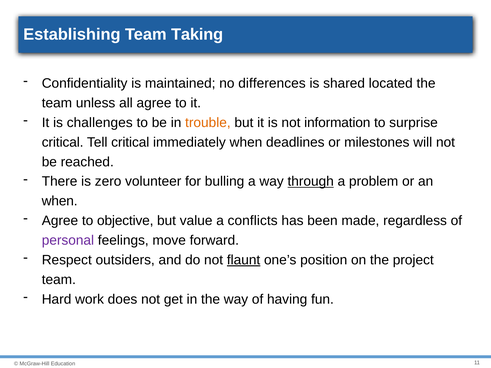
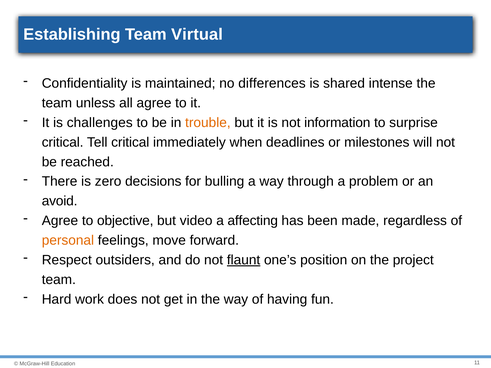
Taking: Taking -> Virtual (197, 34)
located: located -> intense (391, 83)
volunteer: volunteer -> decisions (153, 182)
through underline: present -> none (311, 182)
when: when -> avoid (60, 201)
value: value -> video (196, 221)
conflicts: conflicts -> affecting (253, 221)
personal colour: purple -> orange (68, 241)
